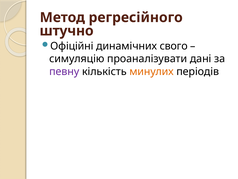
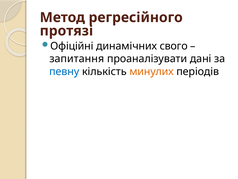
штучно: штучно -> протязі (66, 31)
симуляцію: симуляцію -> запитання (77, 59)
певну colour: purple -> blue (64, 71)
